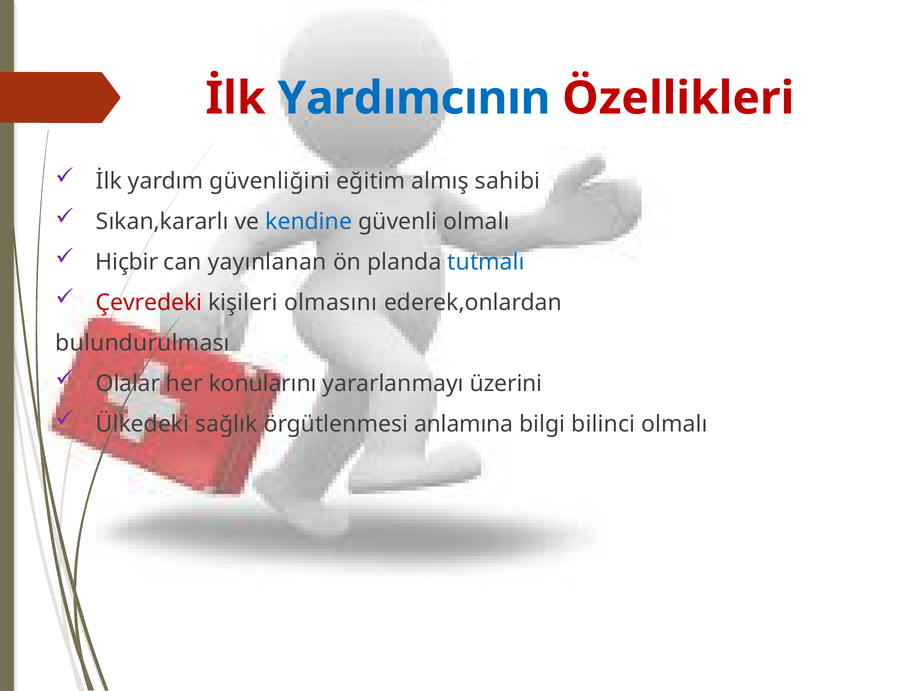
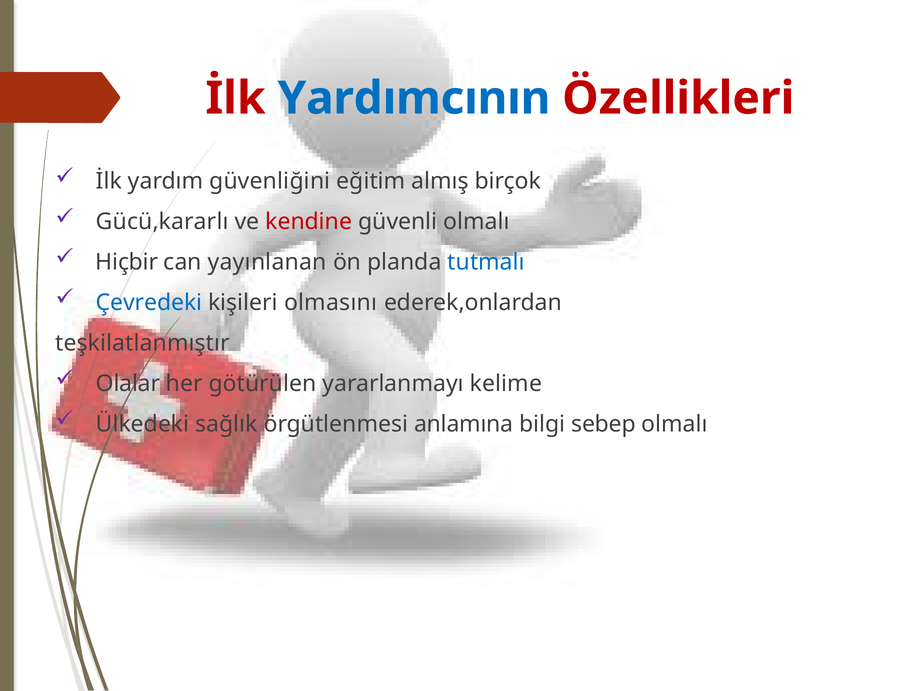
sahibi: sahibi -> birçok (508, 181)
Sıkan,kararlı: Sıkan,kararlı -> Gücü,kararlı (162, 222)
kendine colour: blue -> red (309, 222)
Çevredeki colour: red -> blue (149, 303)
bulundurulması: bulundurulması -> teşkilatlanmıştır (143, 343)
konularını: konularını -> götürülen (263, 384)
üzerini: üzerini -> kelime (506, 384)
bilinci: bilinci -> sebep (604, 424)
